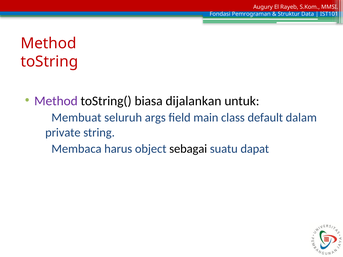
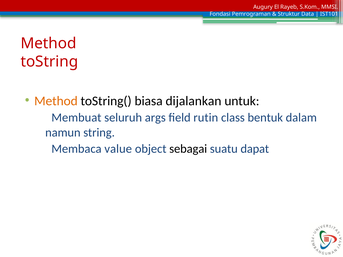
Method colour: purple -> orange (56, 101)
main: main -> rutin (206, 118)
default: default -> bentuk (265, 118)
private: private -> namun (63, 133)
harus: harus -> value (118, 149)
